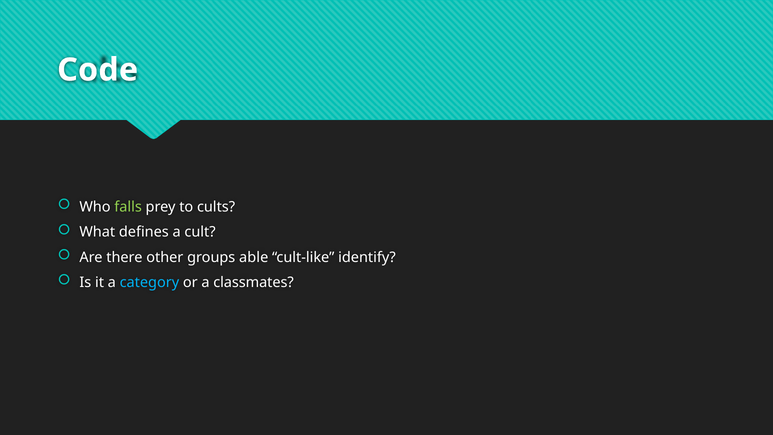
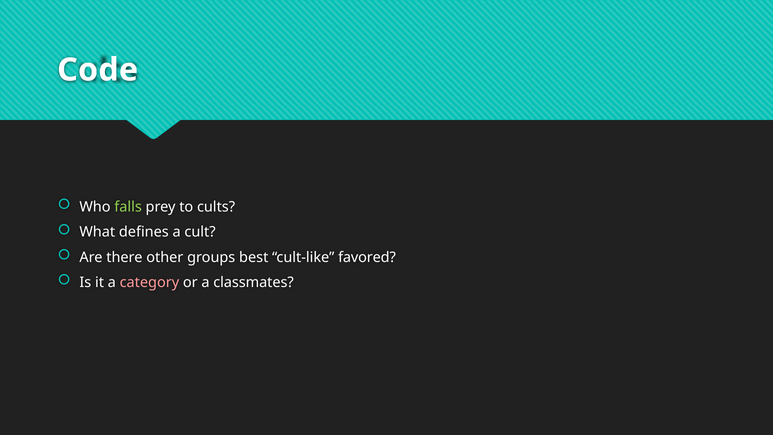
able: able -> best (254, 257)
identify: identify -> favored (367, 257)
category colour: light blue -> pink (149, 282)
